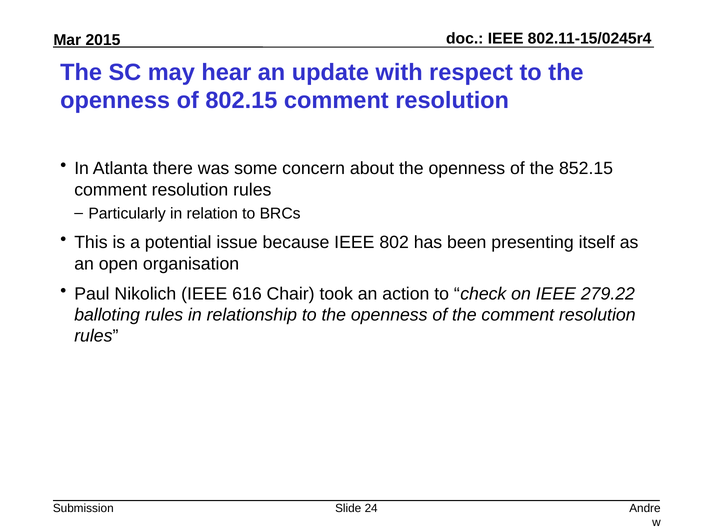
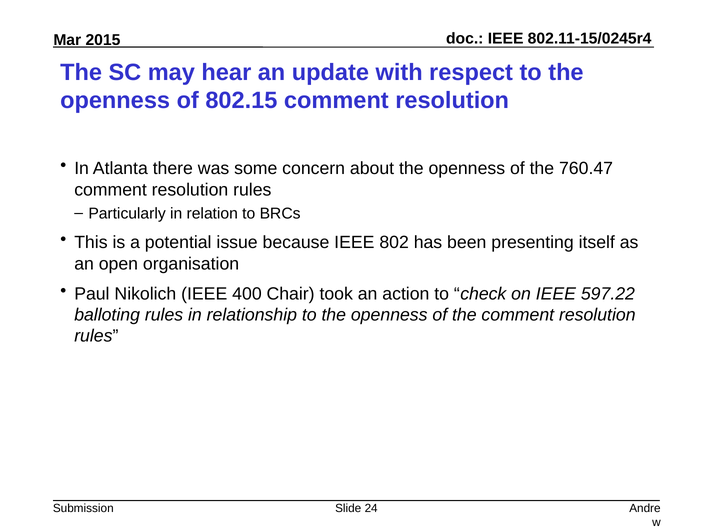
852.15: 852.15 -> 760.47 (586, 169)
616: 616 -> 400 (247, 294)
279.22: 279.22 -> 597.22 (608, 294)
